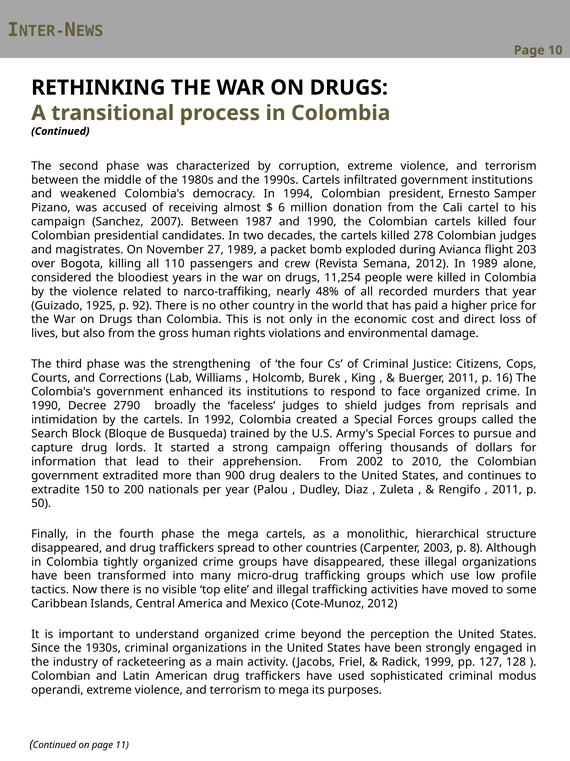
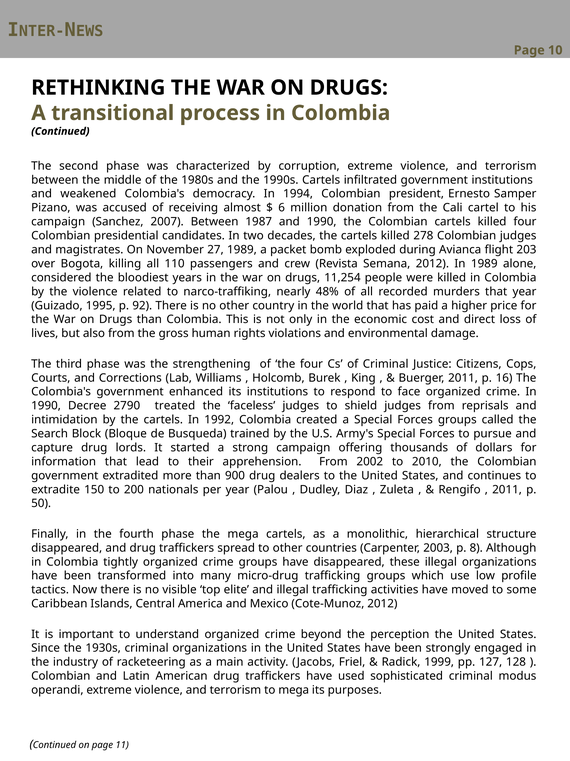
1925: 1925 -> 1995 (101, 305)
broadly: broadly -> treated (175, 405)
